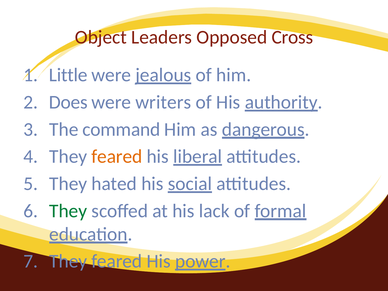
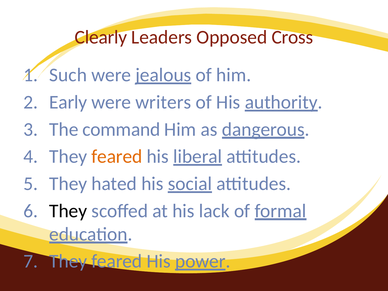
Object: Object -> Clearly (101, 37)
Little: Little -> Such (68, 75)
Does: Does -> Early (68, 102)
They colour: green -> black (68, 211)
